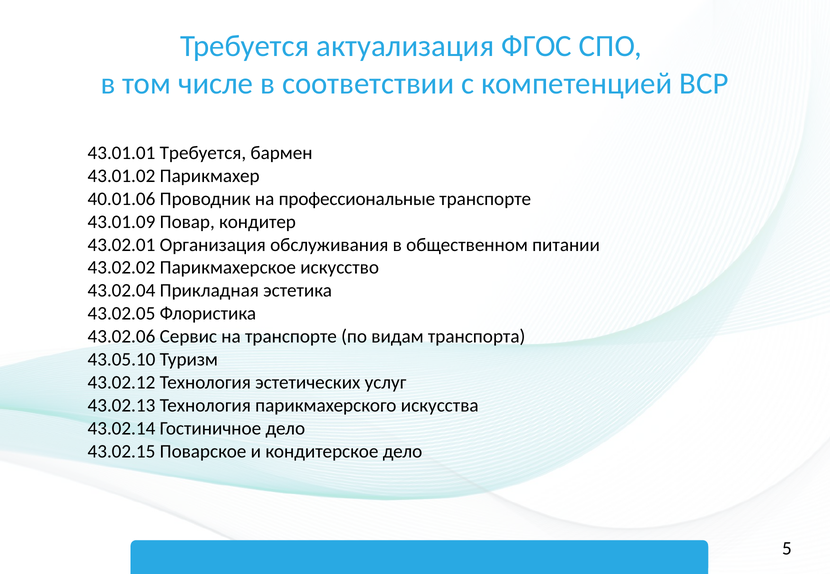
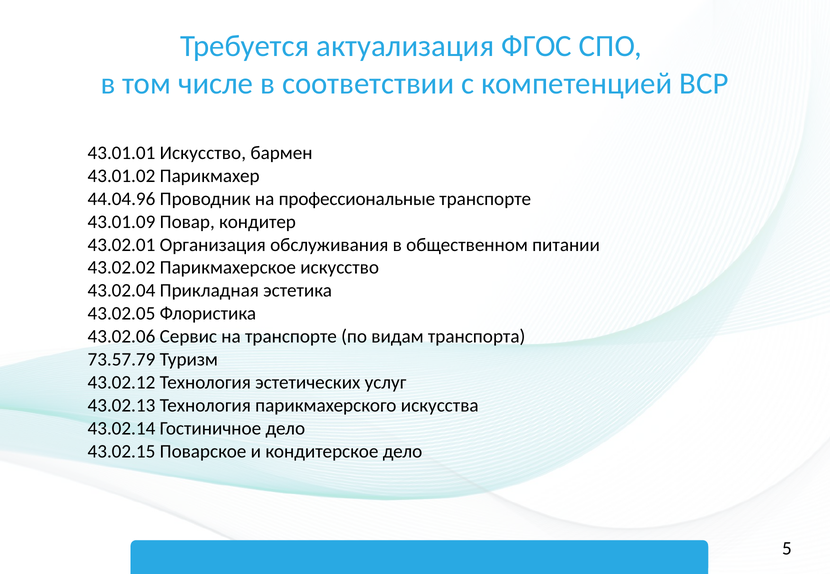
43.01.01 Требуется: Требуется -> Искусство (203, 153)
40.01.06: 40.01.06 -> 44.04.96 (121, 199)
43.05.10: 43.05.10 -> 73.57.79 (121, 360)
